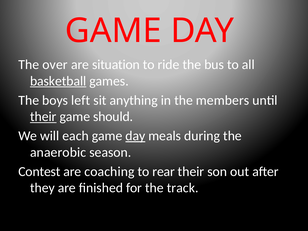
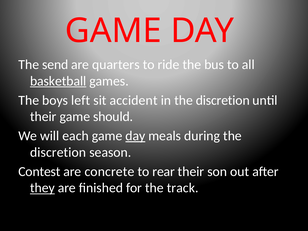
over: over -> send (55, 65)
situation: situation -> quarters (116, 65)
anything: anything -> accident (134, 100)
in the members: members -> discretion (223, 100)
their underline: present -> none (43, 117)
anaerobic: anaerobic -> discretion (58, 152)
coaching: coaching -> concrete (109, 172)
they underline: none -> present (42, 188)
